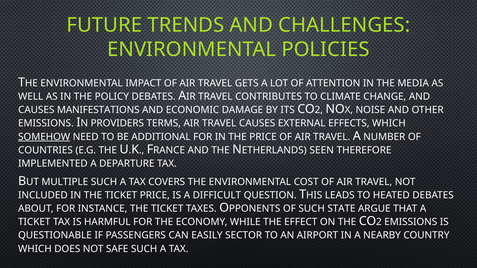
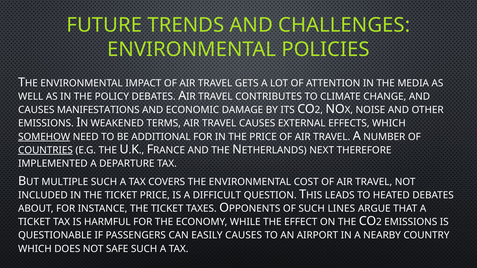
PROVIDERS: PROVIDERS -> WEAKENED (117, 123)
COUNTRIES underline: none -> present (45, 150)
SEEN: SEEN -> NEXT (322, 150)
STATE: STATE -> LINES (341, 209)
EASILY SECTOR: SECTOR -> CAUSES (244, 236)
